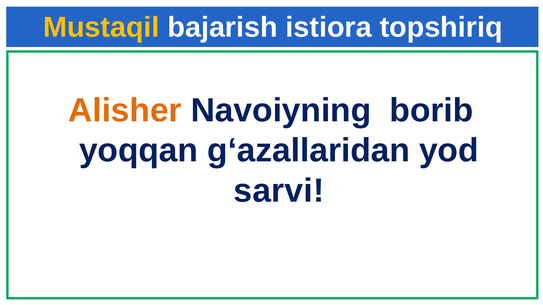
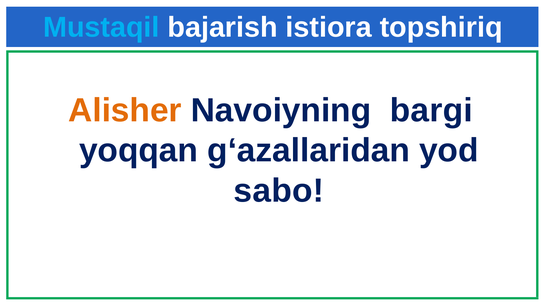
Mustaqil colour: yellow -> light blue (101, 28)
borib: borib -> bargi (431, 111)
sarvi: sarvi -> sabo (279, 191)
